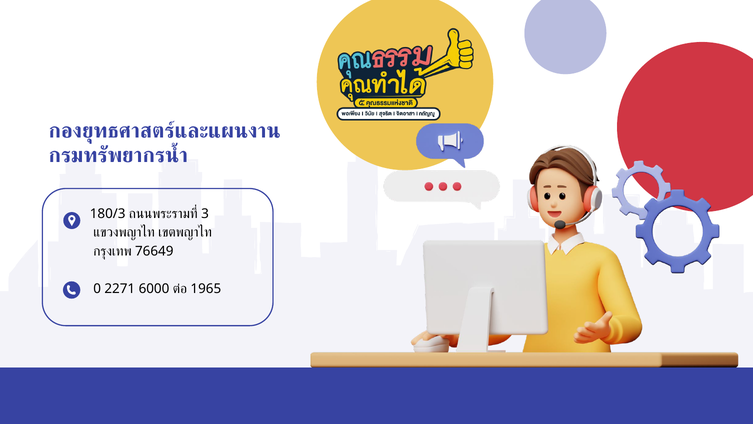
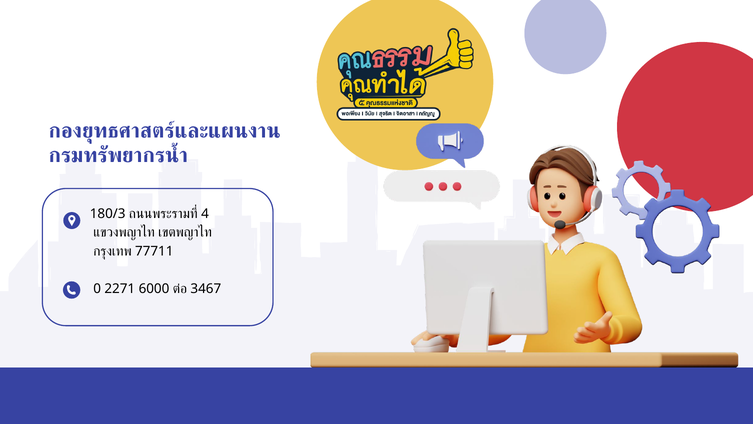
3: 3 -> 4 (205, 213)
76649: 76649 -> 77711 (154, 251)
1965: 1965 -> 3467 (206, 289)
